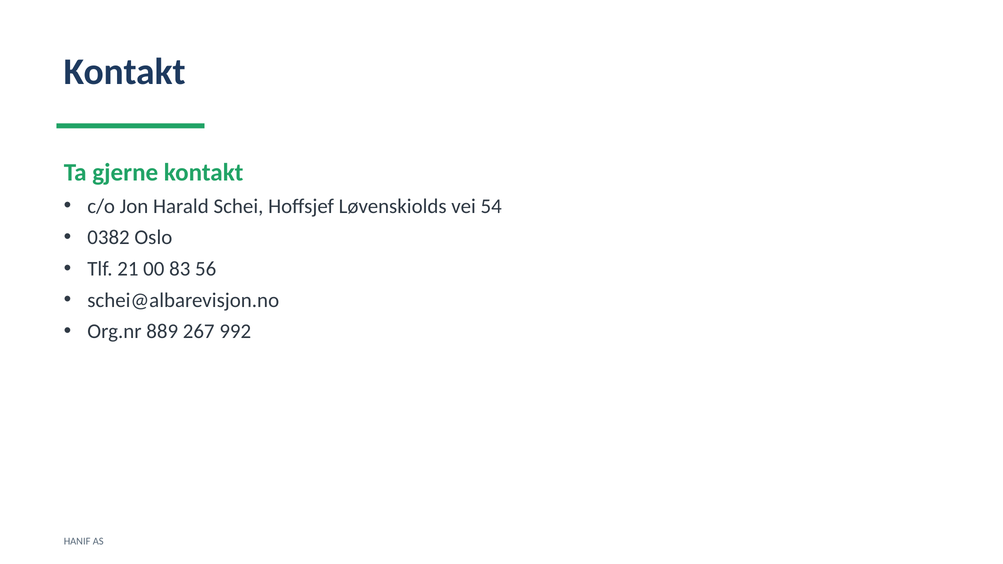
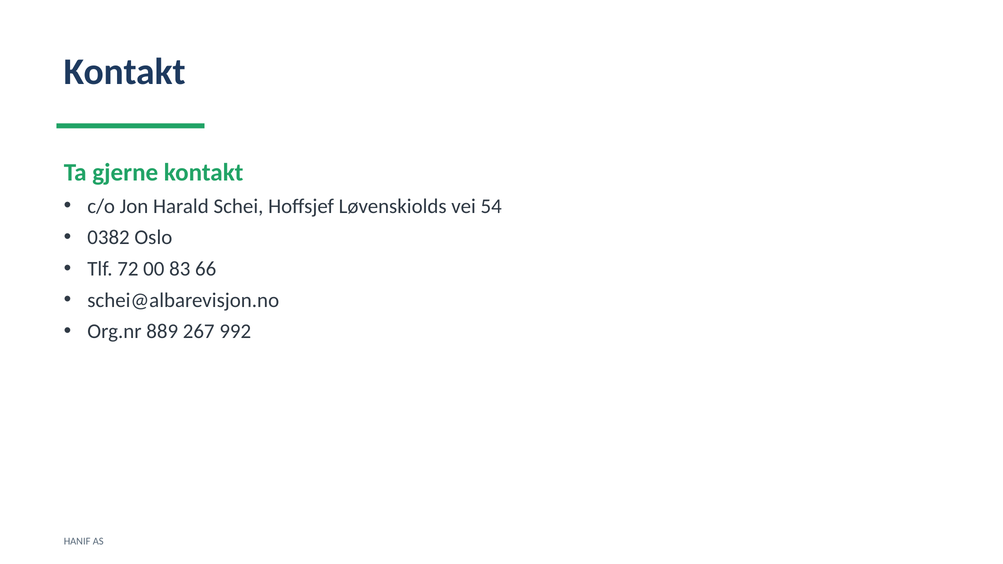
21: 21 -> 72 (128, 269)
56: 56 -> 66 (206, 269)
